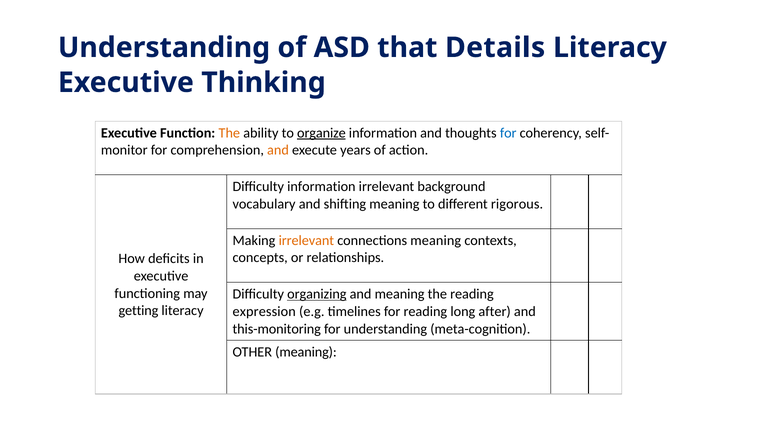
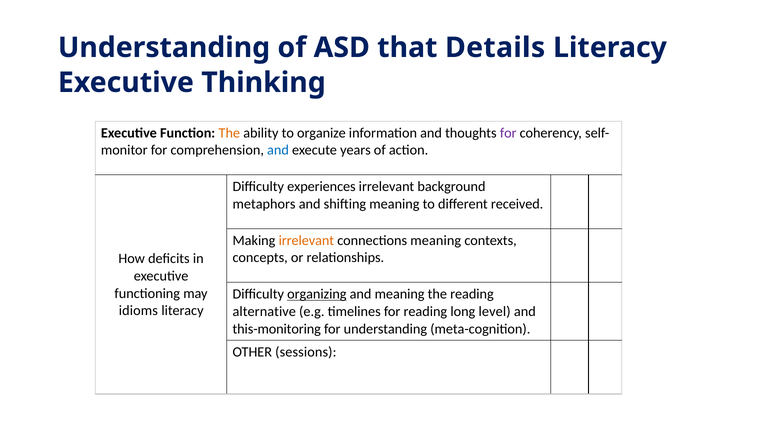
organize underline: present -> none (321, 133)
for colour: blue -> purple (508, 133)
and colour: orange -> blue (278, 150)
Difficulty information: information -> experiences (321, 187)
vocabulary: vocabulary -> metaphors (264, 204)
rigorous: rigorous -> received (517, 204)
getting: getting -> idioms (138, 311)
expression: expression -> alternative (264, 311)
after: after -> level (495, 311)
OTHER meaning: meaning -> sessions (306, 352)
